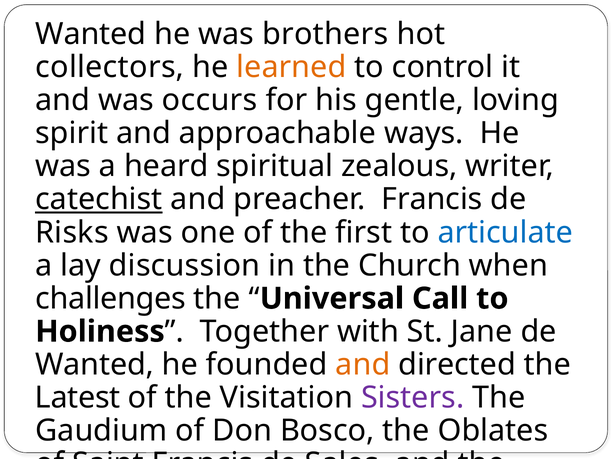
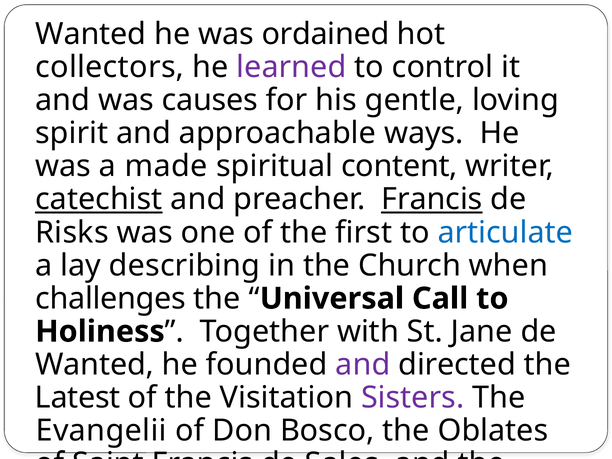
brothers: brothers -> ordained (326, 34)
learned colour: orange -> purple (291, 67)
occurs: occurs -> causes (210, 100)
heard: heard -> made (166, 166)
zealous: zealous -> content (399, 166)
Francis underline: none -> present (432, 199)
discussion: discussion -> describing (185, 265)
and colour: orange -> purple (363, 365)
Gaudium: Gaudium -> Evangelii (101, 431)
